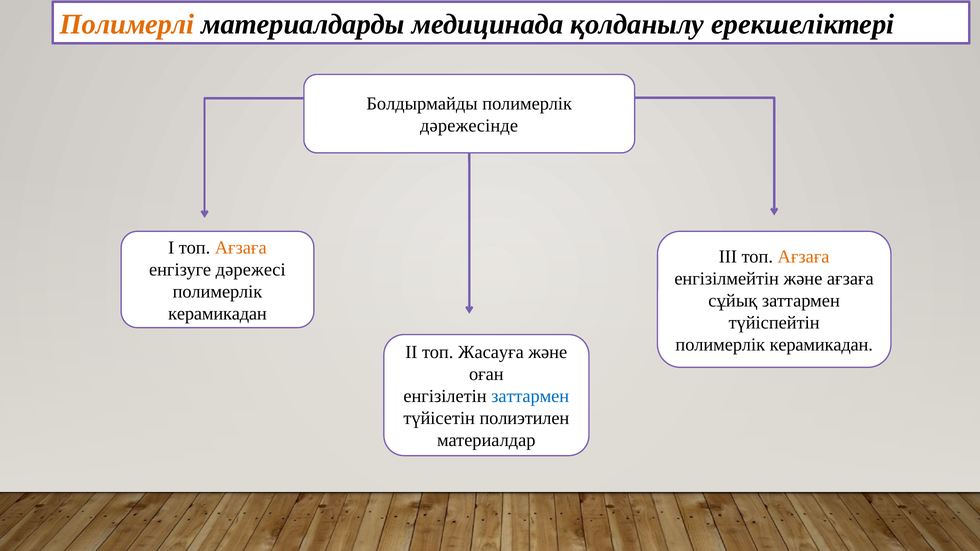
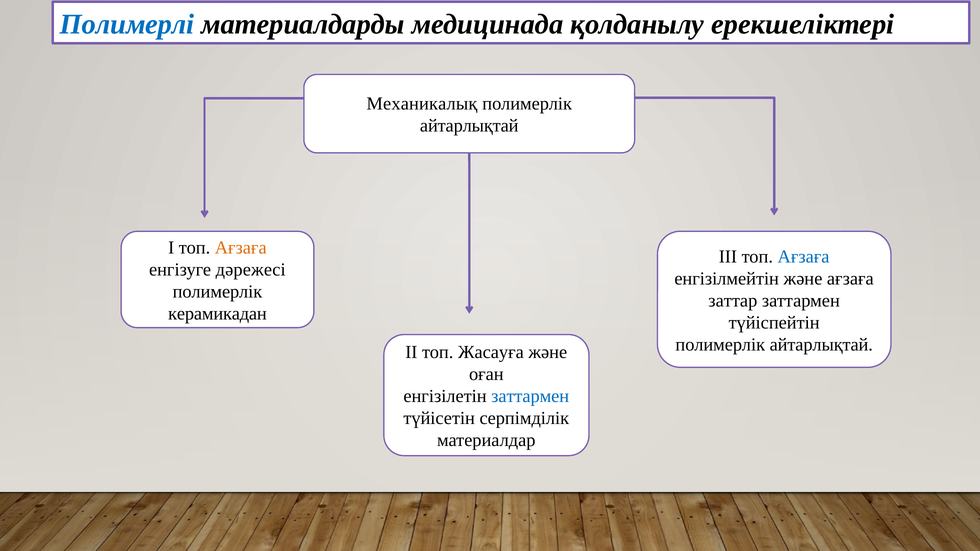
Полимерлі colour: orange -> blue (127, 24)
Болдырмайды: Болдырмайды -> Механикалық (422, 104)
дәрежесінде: дәрежесінде -> айтарлықтай (469, 126)
Ағзаға colour: orange -> blue (804, 257)
сұйық: сұйық -> заттар (733, 301)
керамикадан: керамикадан -> айтарлықтай (821, 345)
полиэтилен: полиэтилен -> серпімділік (524, 419)
